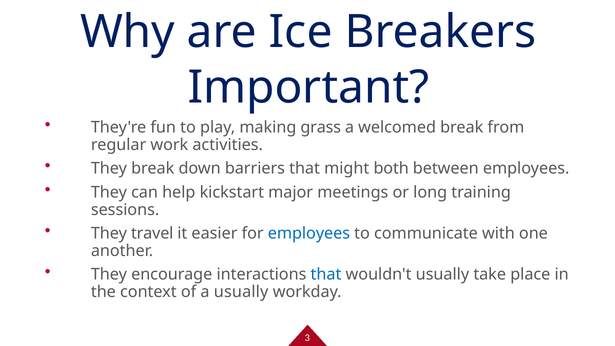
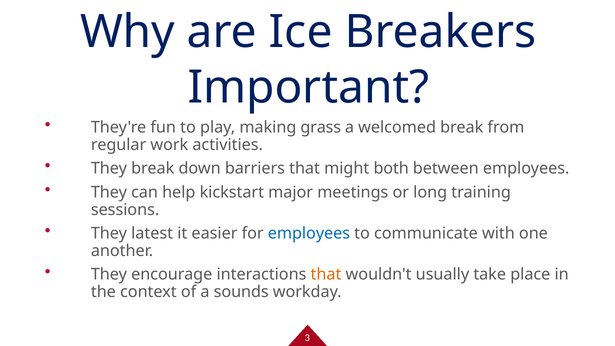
travel: travel -> latest (152, 233)
that colour: blue -> orange (326, 274)
a usually: usually -> sounds (241, 292)
